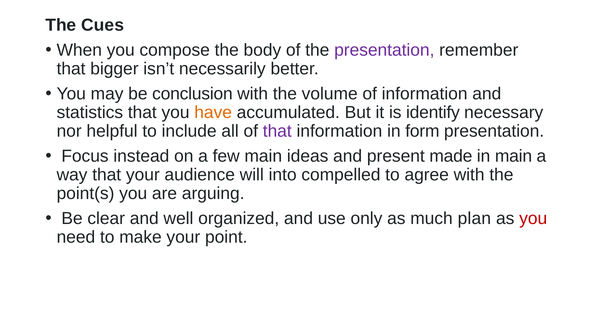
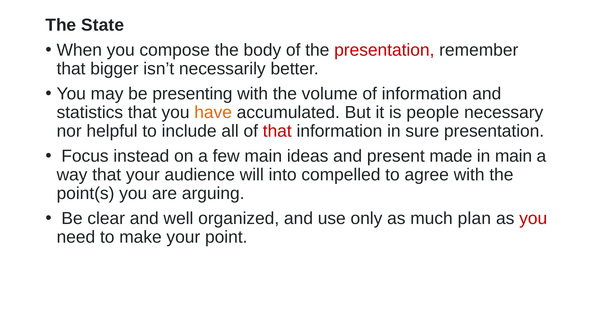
Cues: Cues -> State (103, 25)
presentation colour: purple -> red (384, 50)
conclusion: conclusion -> presenting (192, 94)
identify: identify -> people (433, 113)
that colour: purple -> red (277, 131)
form: form -> sure (422, 131)
